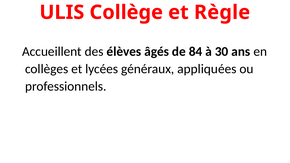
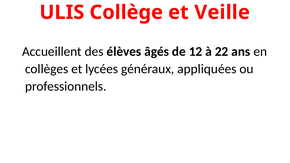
Règle: Règle -> Veille (222, 12)
84: 84 -> 12 (196, 52)
30: 30 -> 22 (222, 52)
